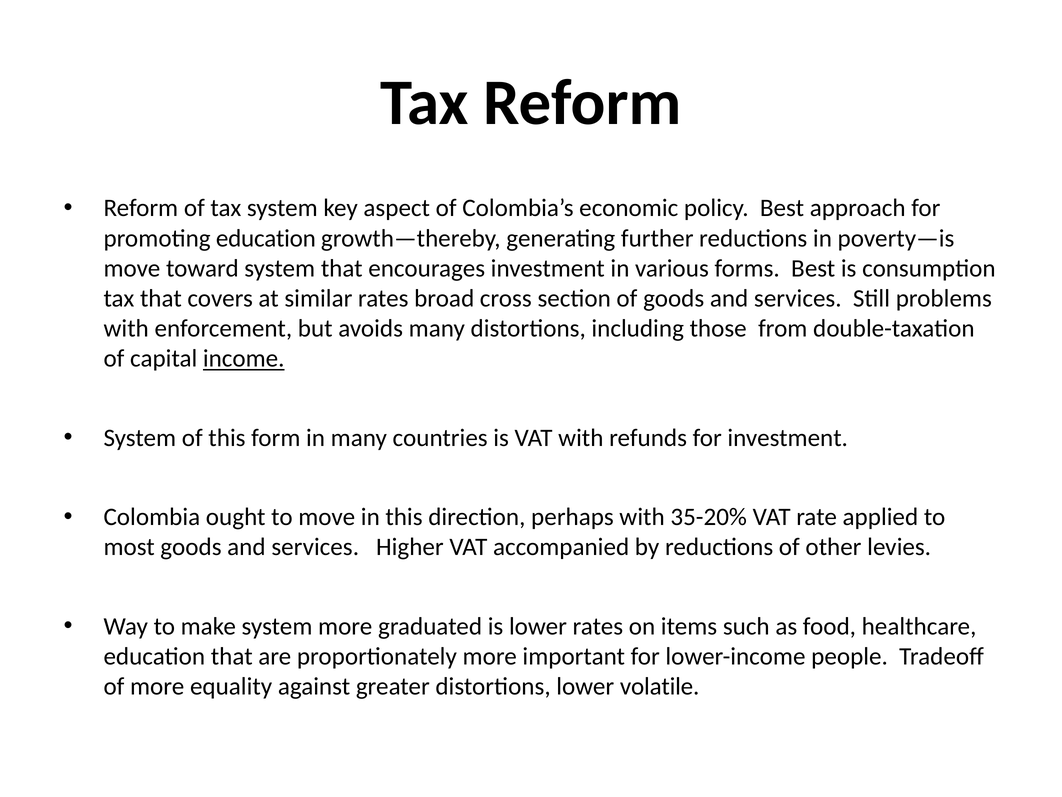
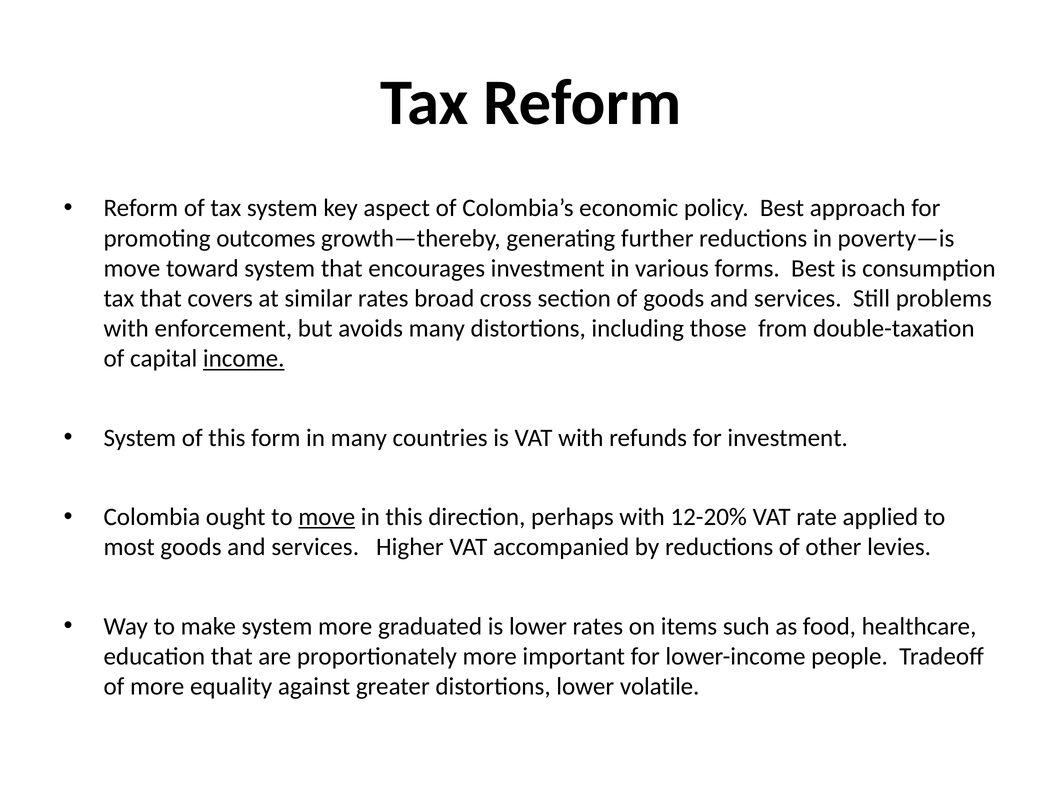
promoting education: education -> outcomes (266, 238)
move underline: none -> present (327, 517)
35-20%: 35-20% -> 12-20% (709, 517)
